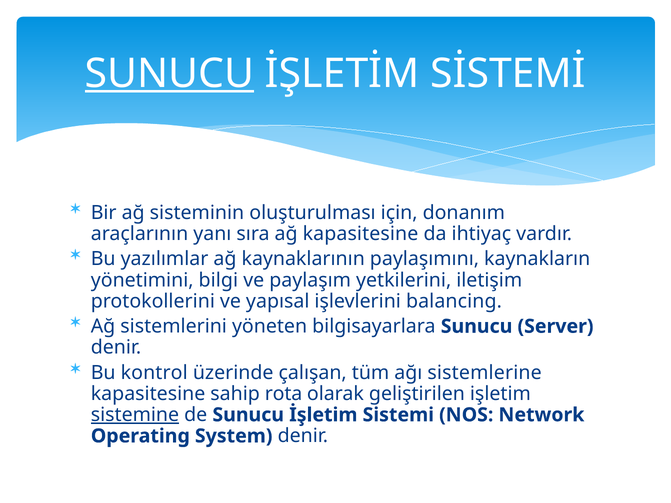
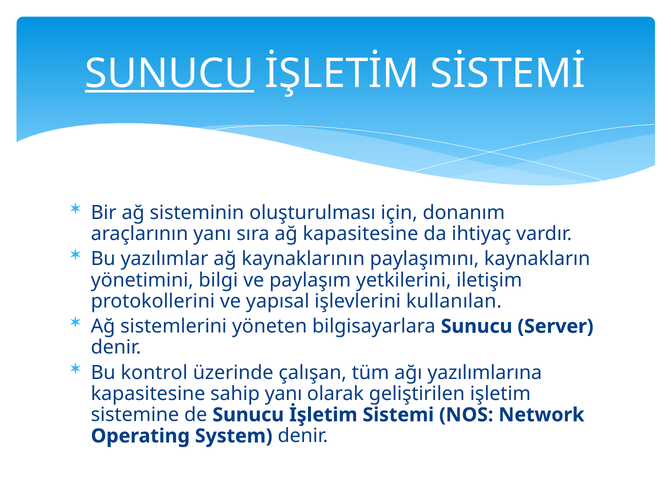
balancing: balancing -> kullanılan (454, 301)
sistemlerine: sistemlerine -> yazılımlarına (485, 373)
sahip rota: rota -> yanı (284, 394)
sistemine underline: present -> none (135, 415)
